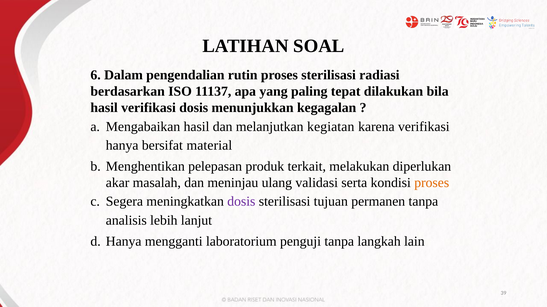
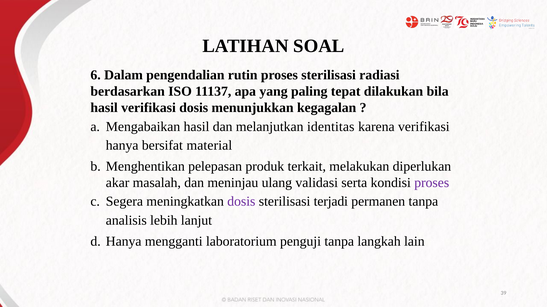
kegiatan: kegiatan -> identitas (331, 127)
proses colour: orange -> purple (432, 183)
tujuan: tujuan -> terjadi (331, 202)
